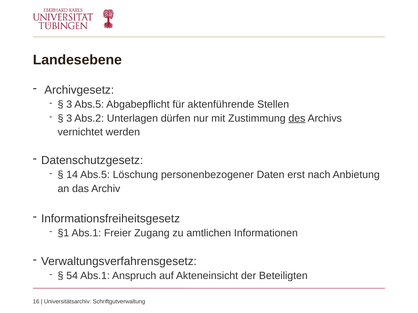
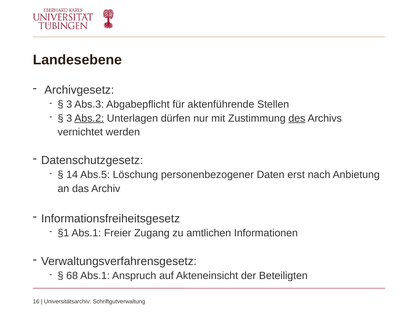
3 Abs.5: Abs.5 -> Abs.3 (89, 105)
Abs.2 underline: none -> present (89, 118)
54: 54 -> 68 (72, 276)
